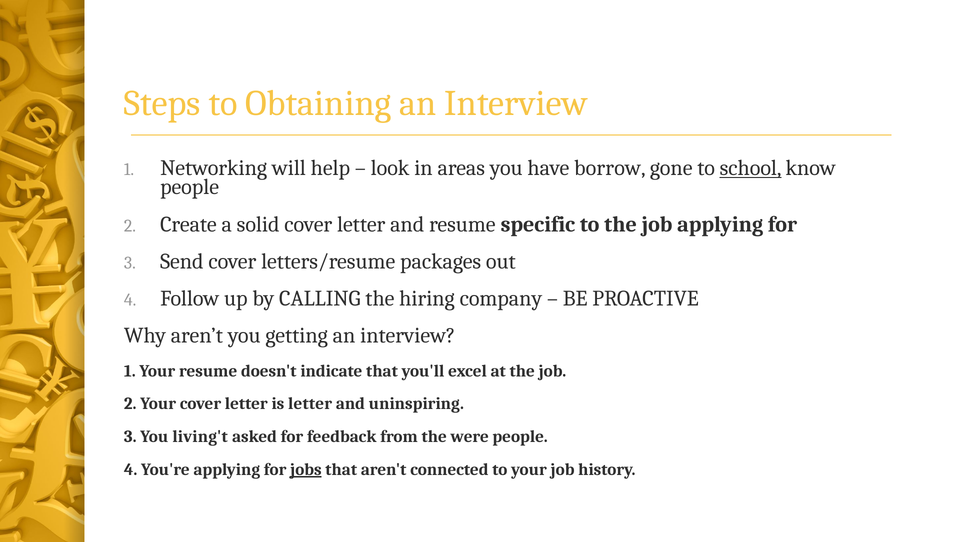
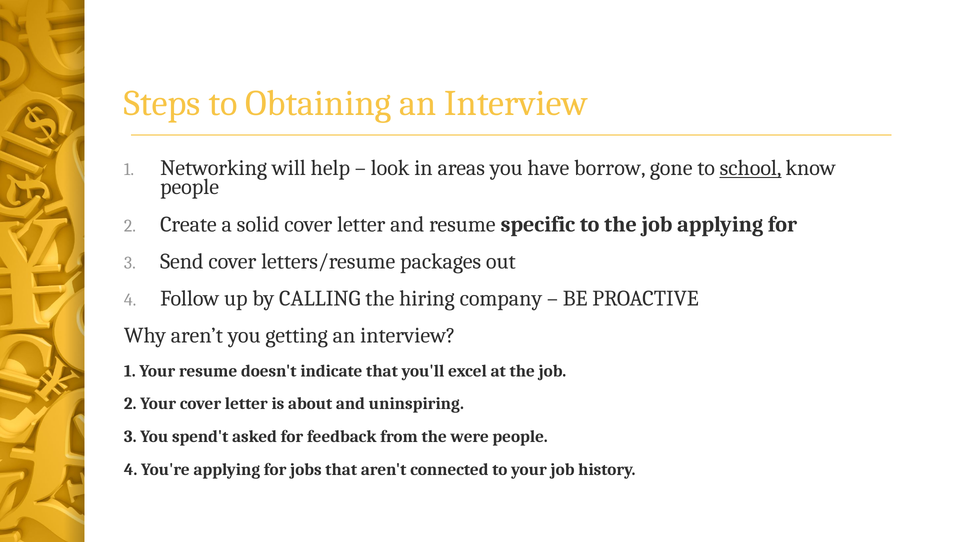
is letter: letter -> about (310, 404)
living't: living't -> spend't (200, 437)
jobs underline: present -> none (306, 470)
